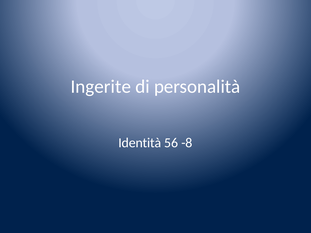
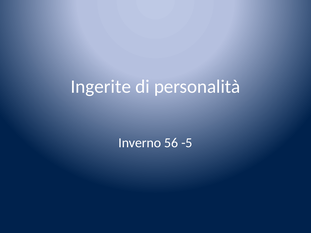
Identità: Identità -> Inverno (140, 143)
-8: -8 -> -5 (187, 143)
